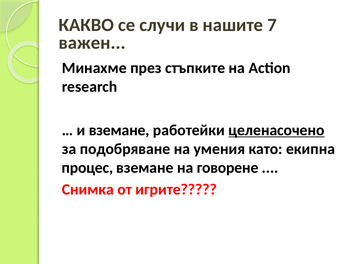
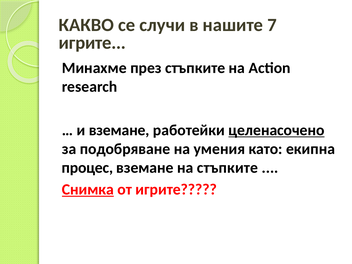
важен: важен -> игрите (92, 43)
на говорене: говорене -> стъпките (227, 168)
Снимка underline: none -> present (88, 189)
